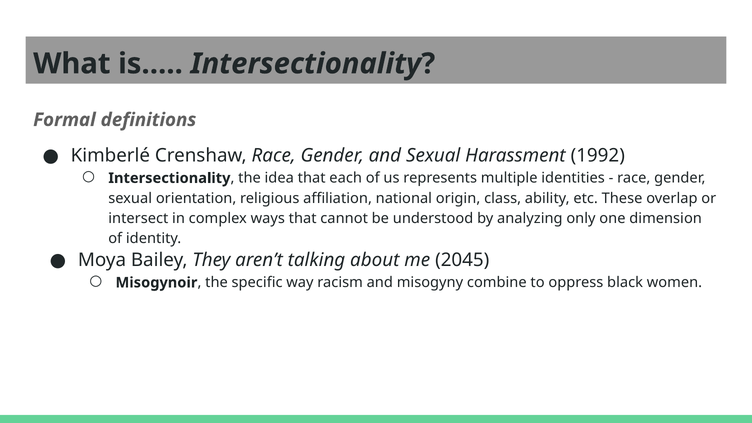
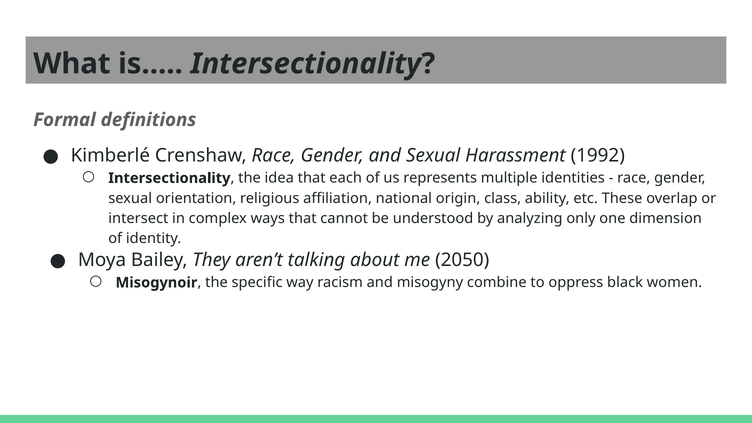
2045: 2045 -> 2050 (462, 260)
